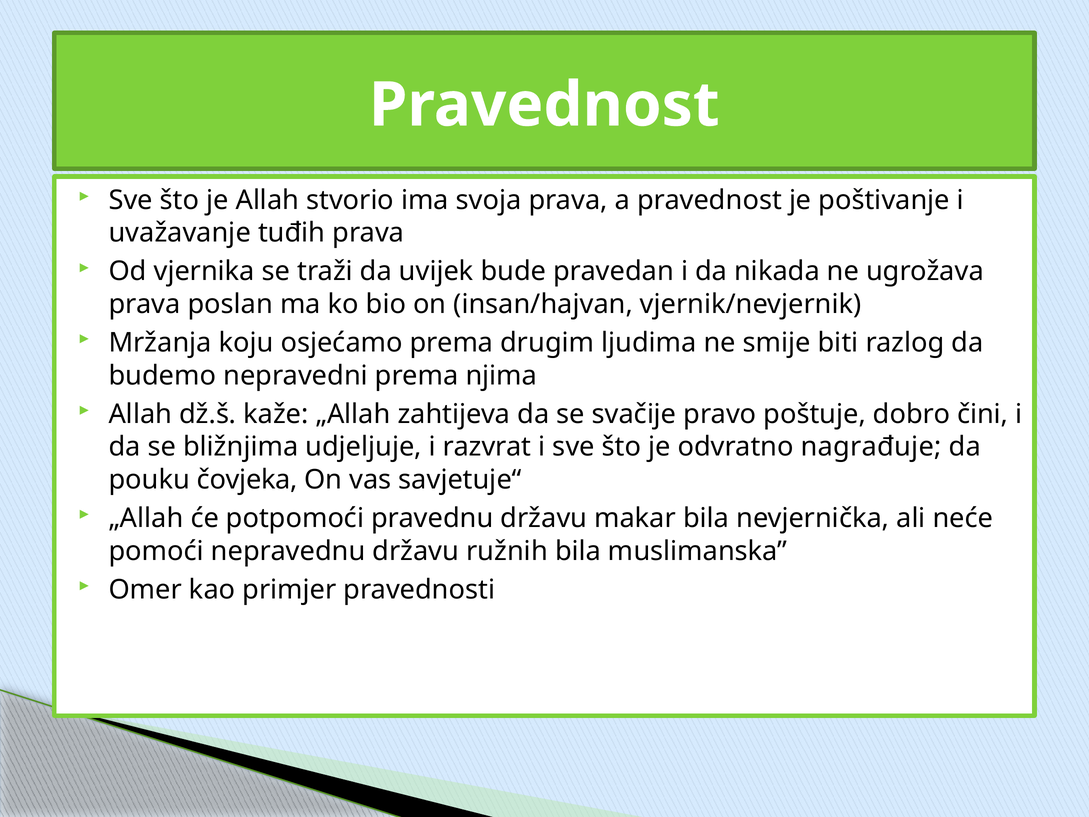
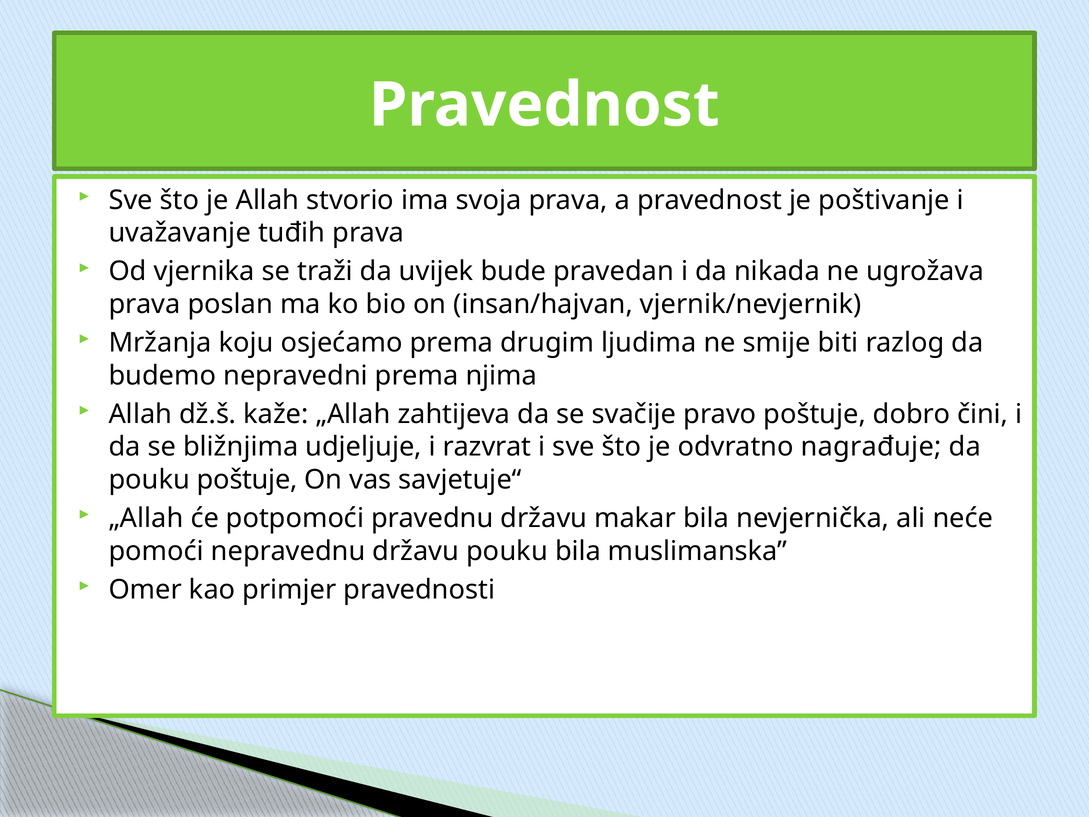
pouku čovjeka: čovjeka -> poštuje (247, 480)
državu ružnih: ružnih -> pouku (507, 551)
